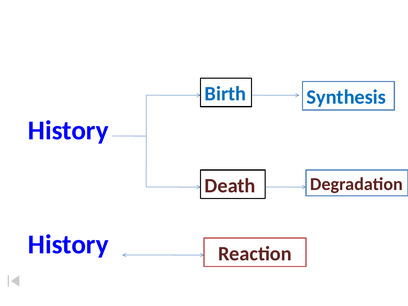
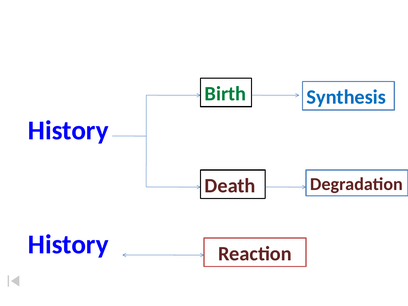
Birth colour: blue -> green (225, 94)
